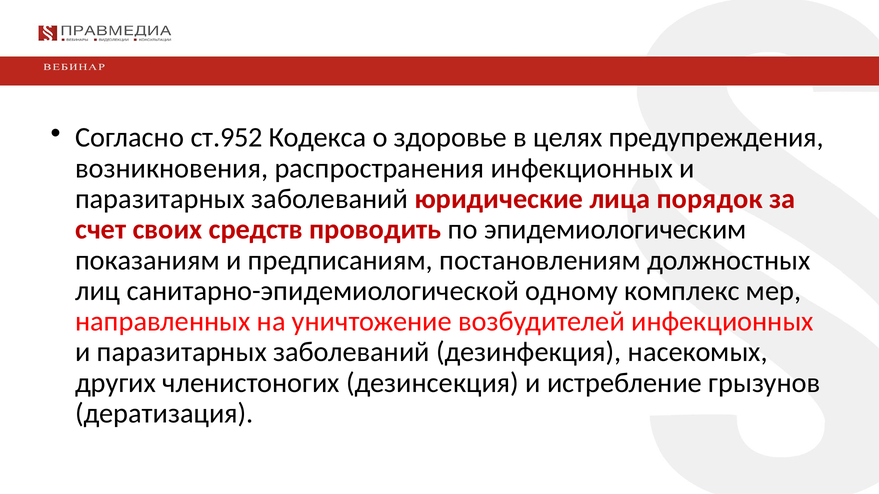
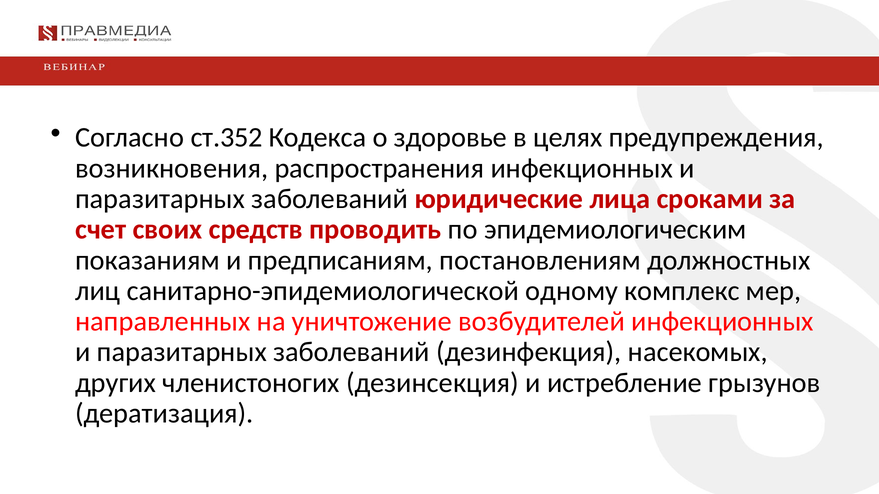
ст.952: ст.952 -> ст.352 (227, 138)
порядок: порядок -> сроками (710, 199)
